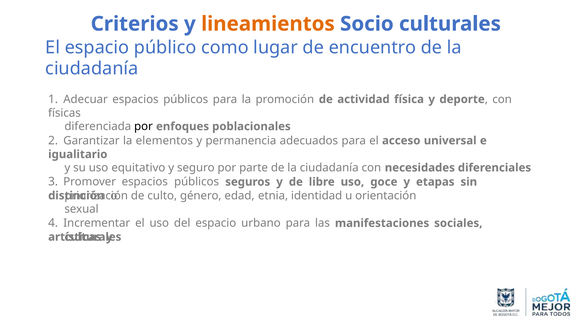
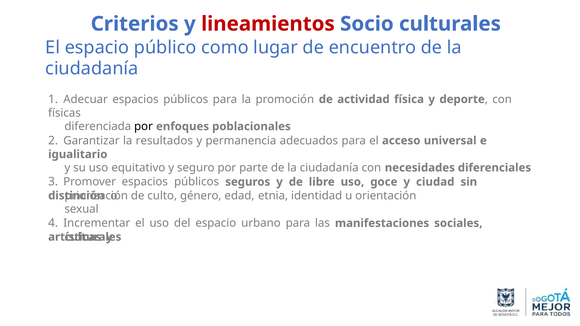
lineamientos colour: orange -> red (268, 24)
elementos: elementos -> resultados (164, 141)
etapas: etapas -> ciudad (435, 182)
